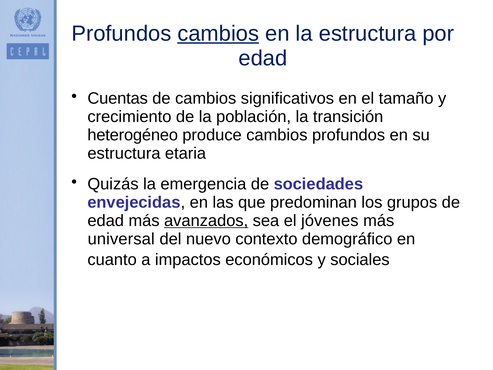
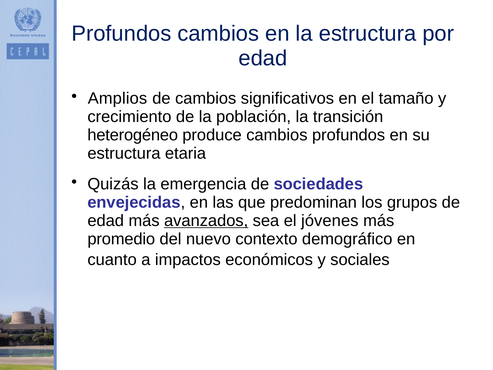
cambios underline: present -> none (218, 34)
Cuentas: Cuentas -> Amplios (117, 98)
universal: universal -> promedio (121, 239)
